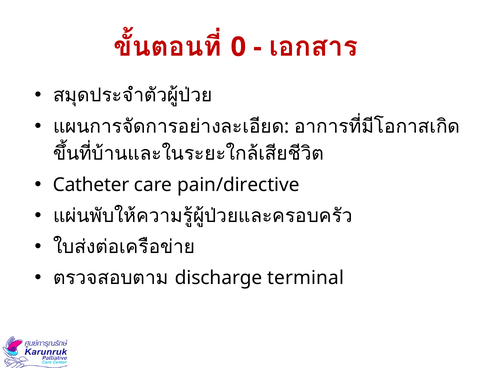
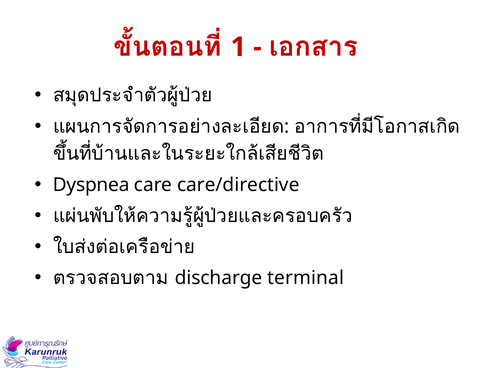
0: 0 -> 1 (238, 47)
Catheter: Catheter -> Dyspnea (91, 185)
pain/directive: pain/directive -> care/directive (238, 185)
